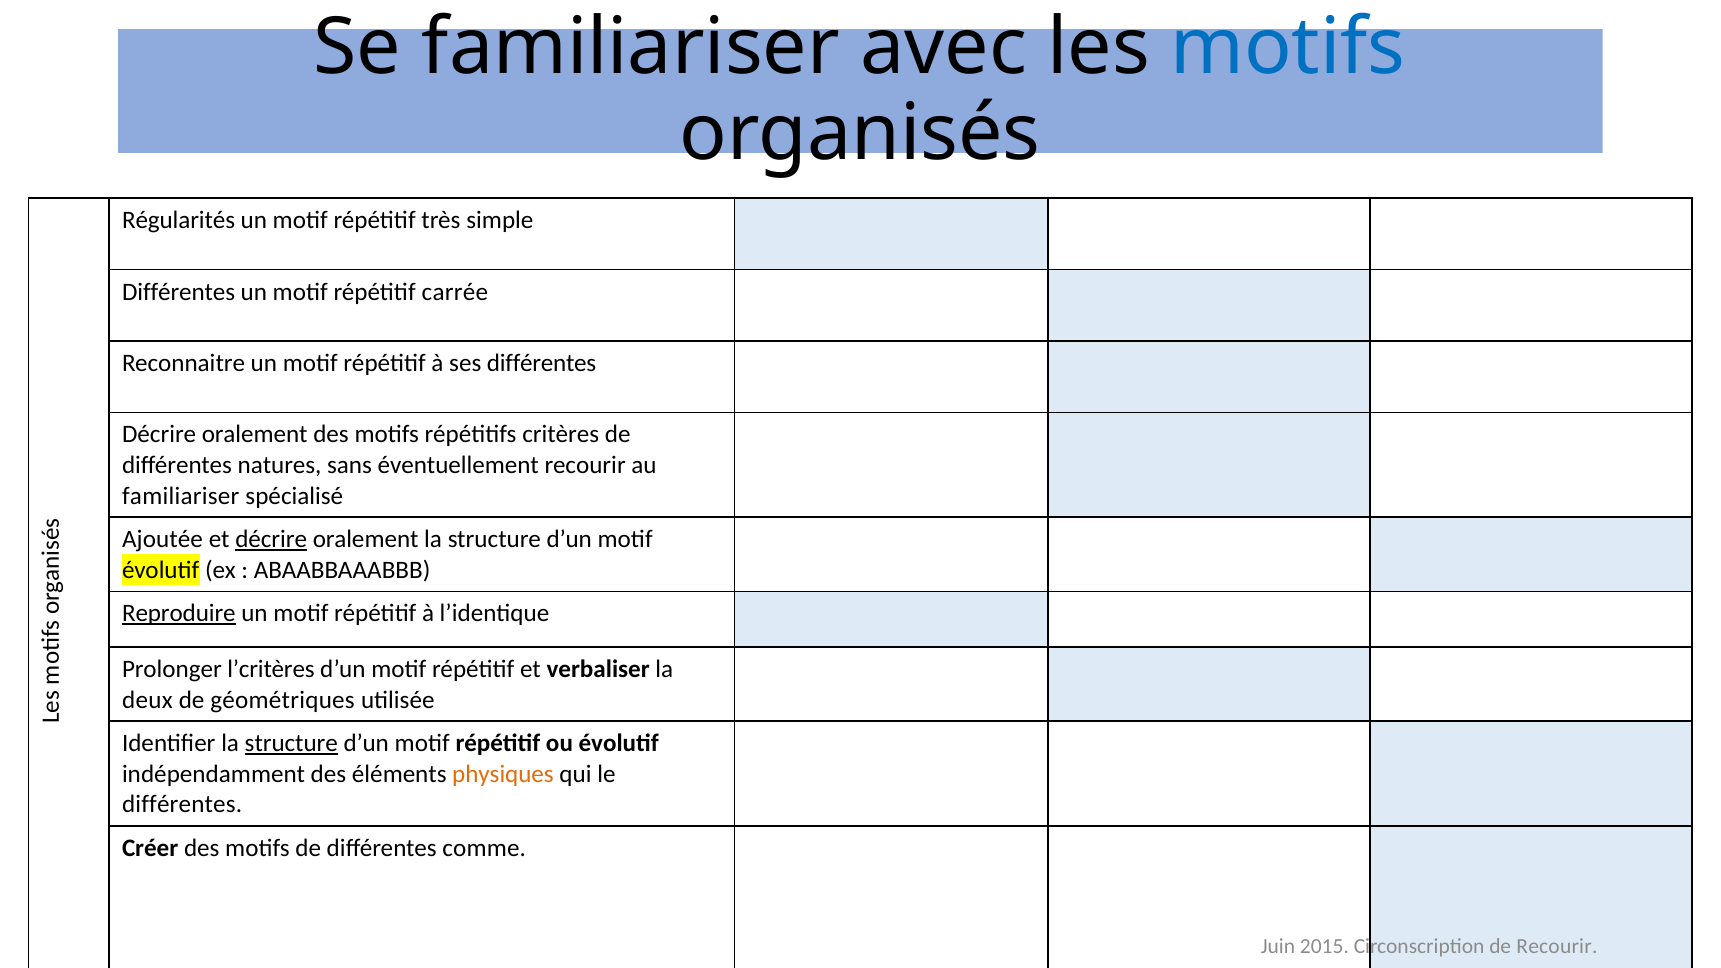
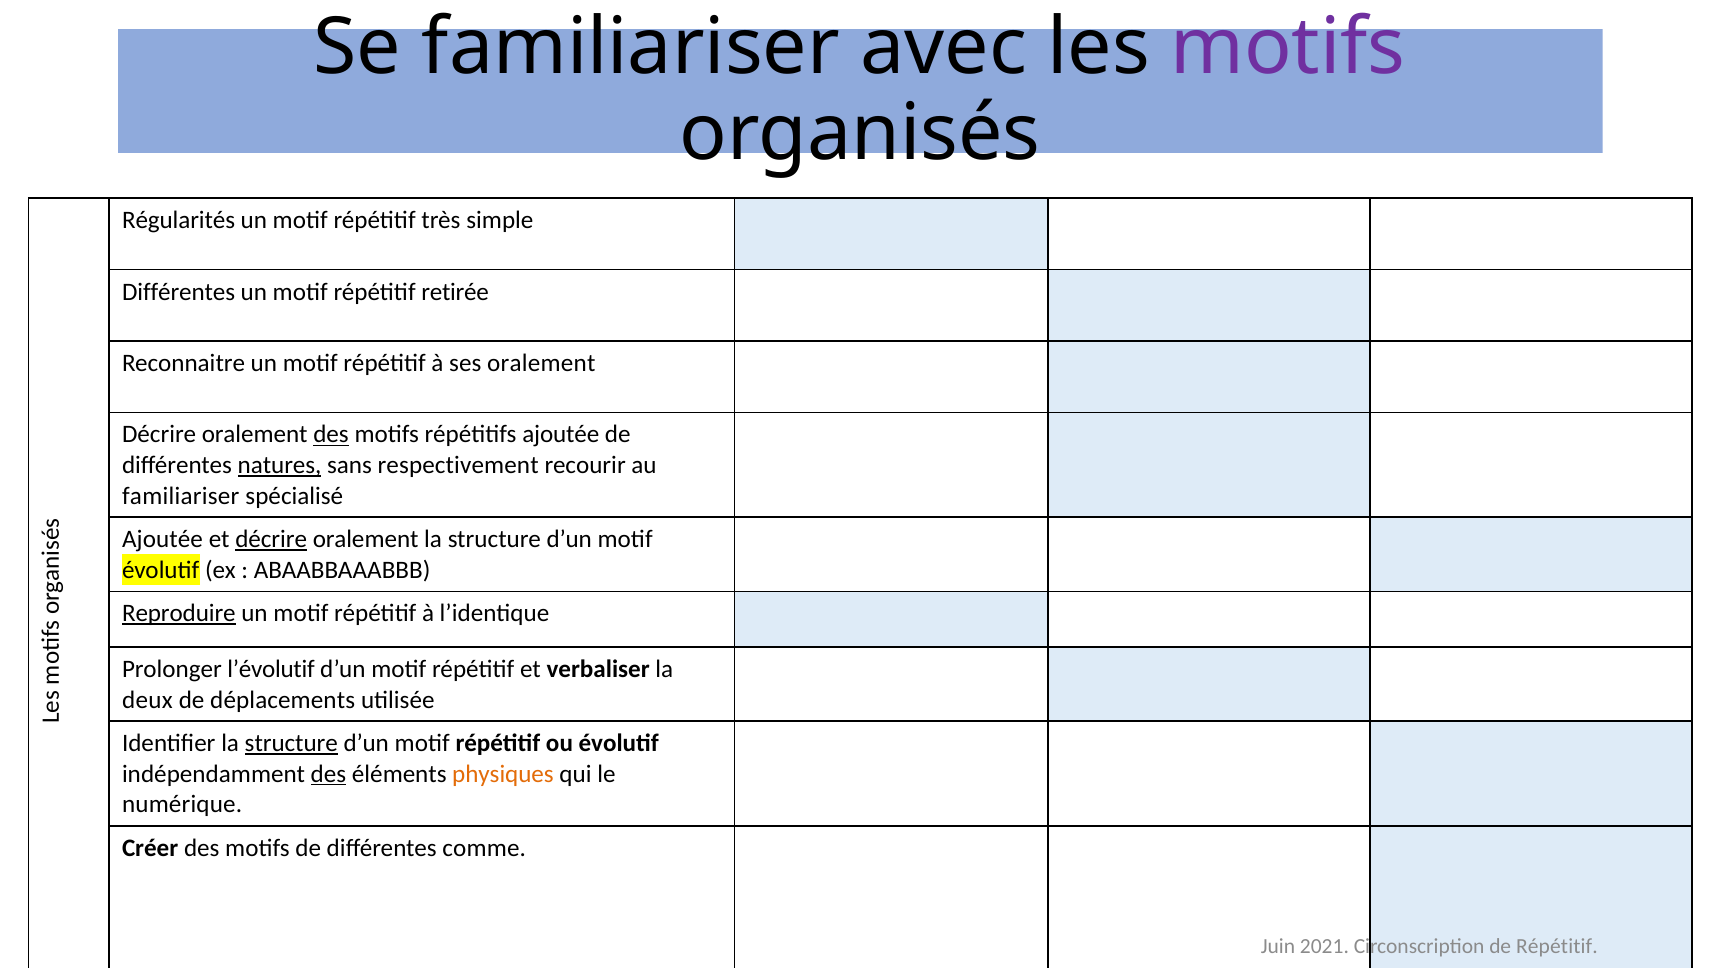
motifs colour: blue -> purple (1288, 48)
carrée: carrée -> retirée (455, 292)
ses différentes: différentes -> oralement (541, 363)
des underline: none -> present (331, 435)
répétitifs critères: critères -> ajoutée (561, 435)
natures underline: none -> present (280, 465)
éventuellement: éventuellement -> respectivement (458, 465)
l’critères: l’critères -> l’évolutif (271, 669)
géométriques: géométriques -> déplacements (283, 700)
des underline: none -> present (328, 774)
différentes: différentes -> numérique (182, 804)
2015: 2015 -> 2021 (1324, 946)
de Recourir: Recourir -> Répétitif (1557, 946)
